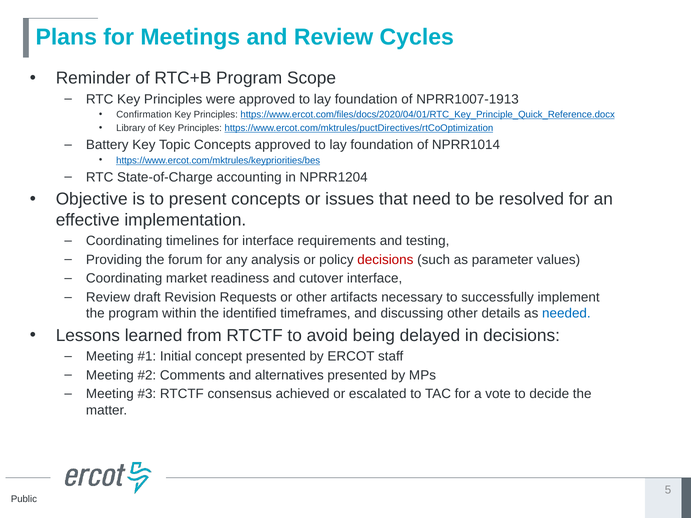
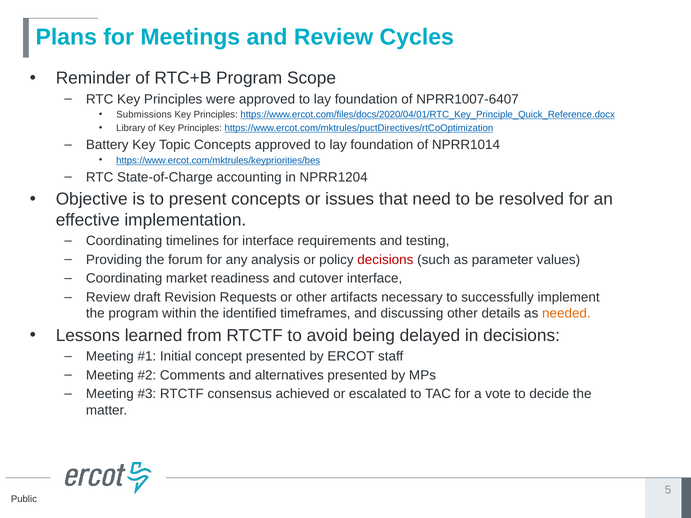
NPRR1007-1913: NPRR1007-1913 -> NPRR1007-6407 (468, 99)
Confirmation: Confirmation -> Submissions (144, 115)
needed colour: blue -> orange (566, 314)
